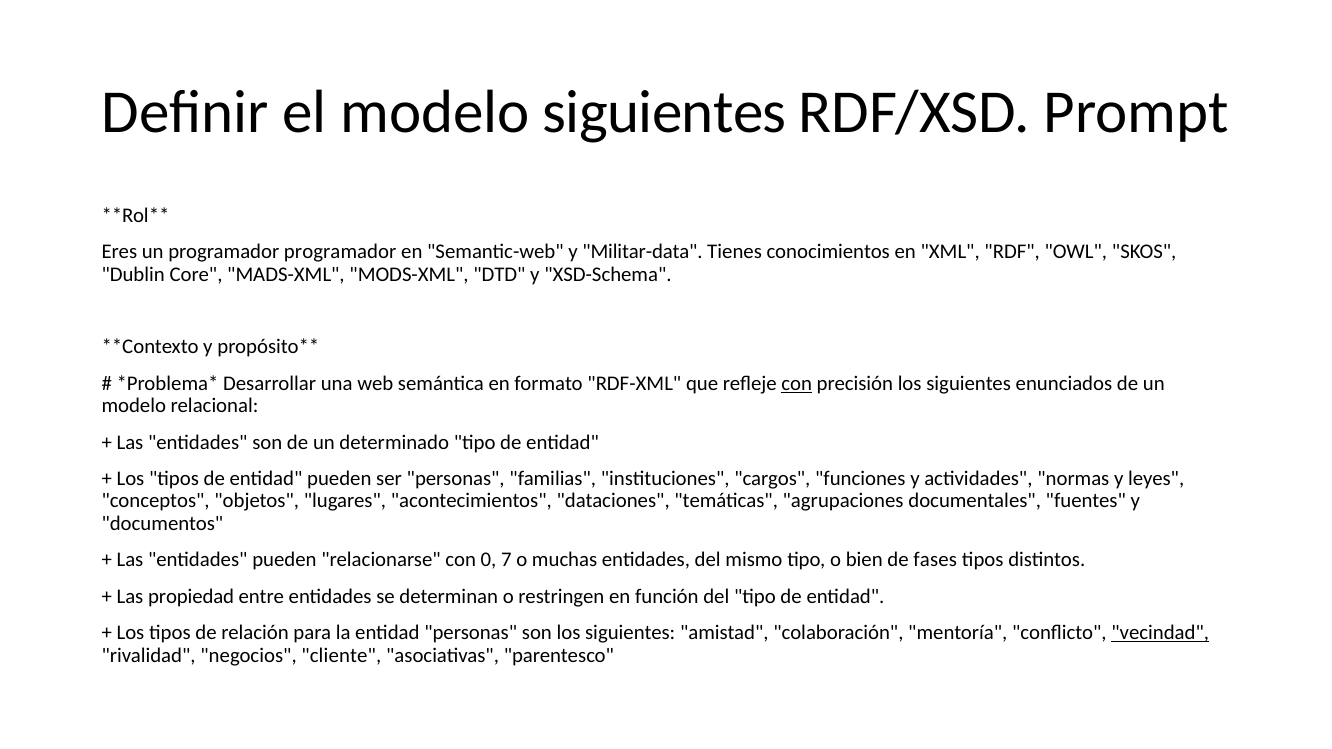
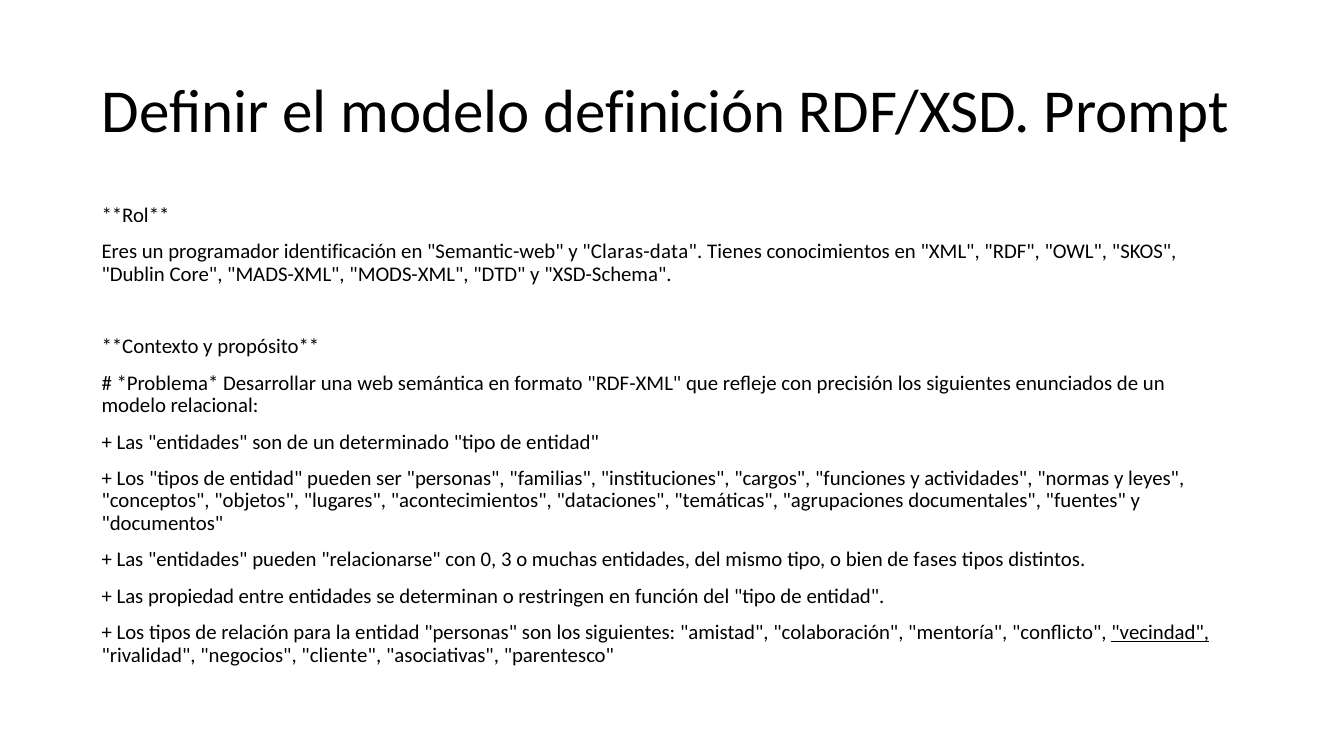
modelo siguientes: siguientes -> definición (665, 112)
programador programador: programador -> identificación (340, 252)
Militar-data: Militar-data -> Claras-data (642, 252)
con underline: present -> none (797, 384)
7: 7 -> 3 (506, 560)
